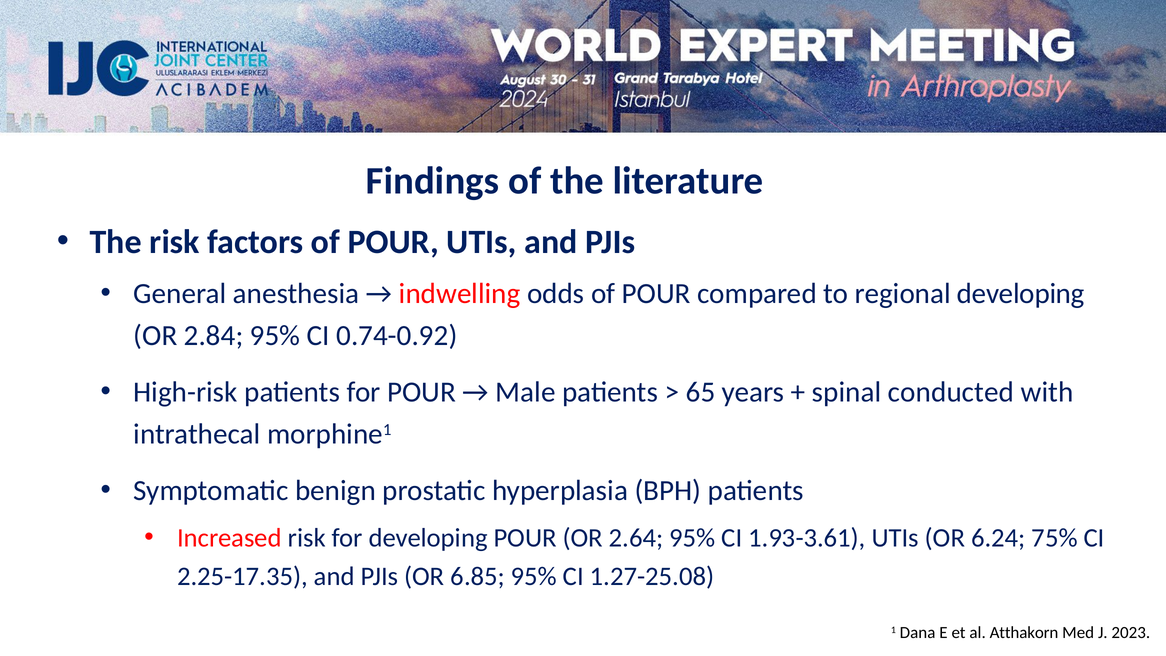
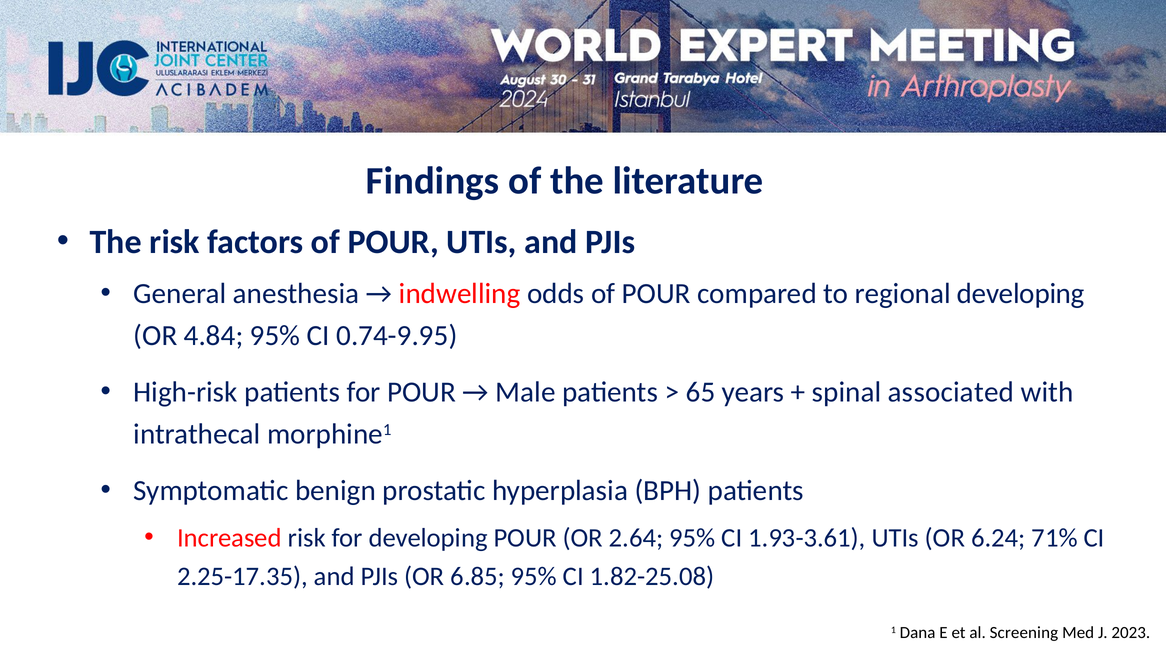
2.84: 2.84 -> 4.84 (214, 336)
0.74-0.92: 0.74-0.92 -> 0.74-9.95 (397, 336)
conducted: conducted -> associated (951, 392)
75%: 75% -> 71% (1055, 538)
1.27-25.08: 1.27-25.08 -> 1.82-25.08 (652, 576)
Atthakorn: Atthakorn -> Screening (1024, 633)
